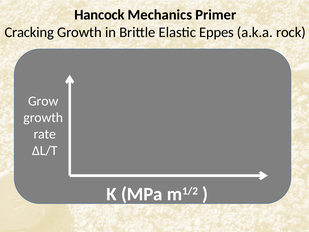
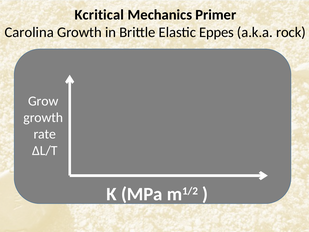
Hancock: Hancock -> Kcritical (99, 15)
Cracking: Cracking -> Carolina (29, 32)
